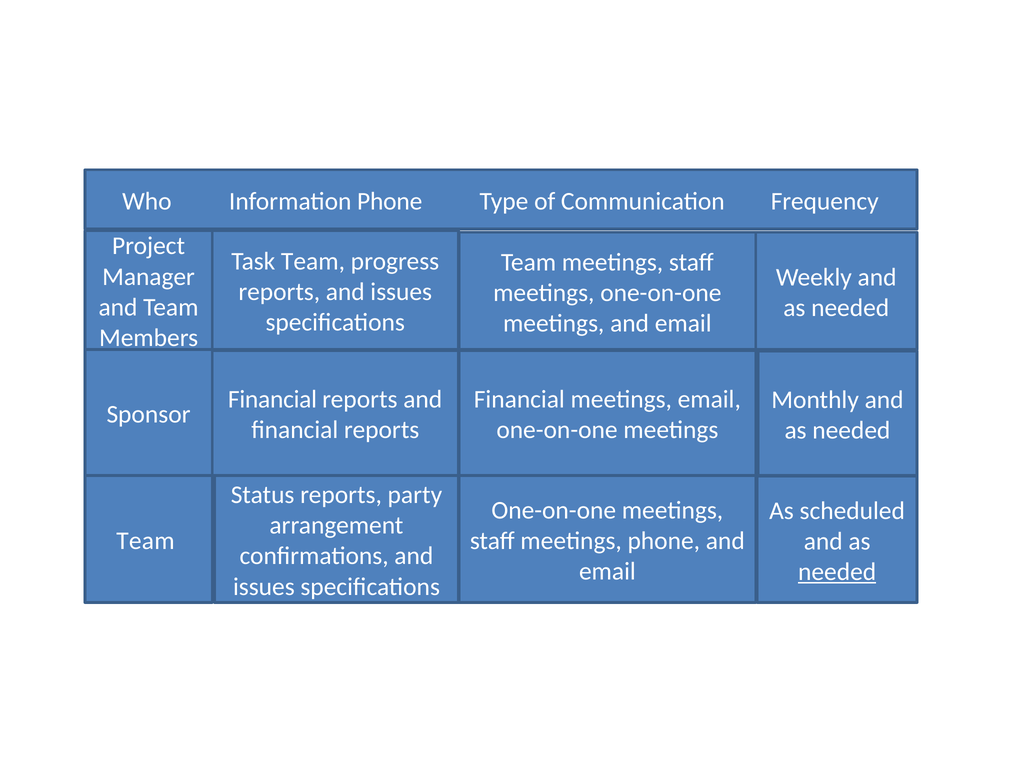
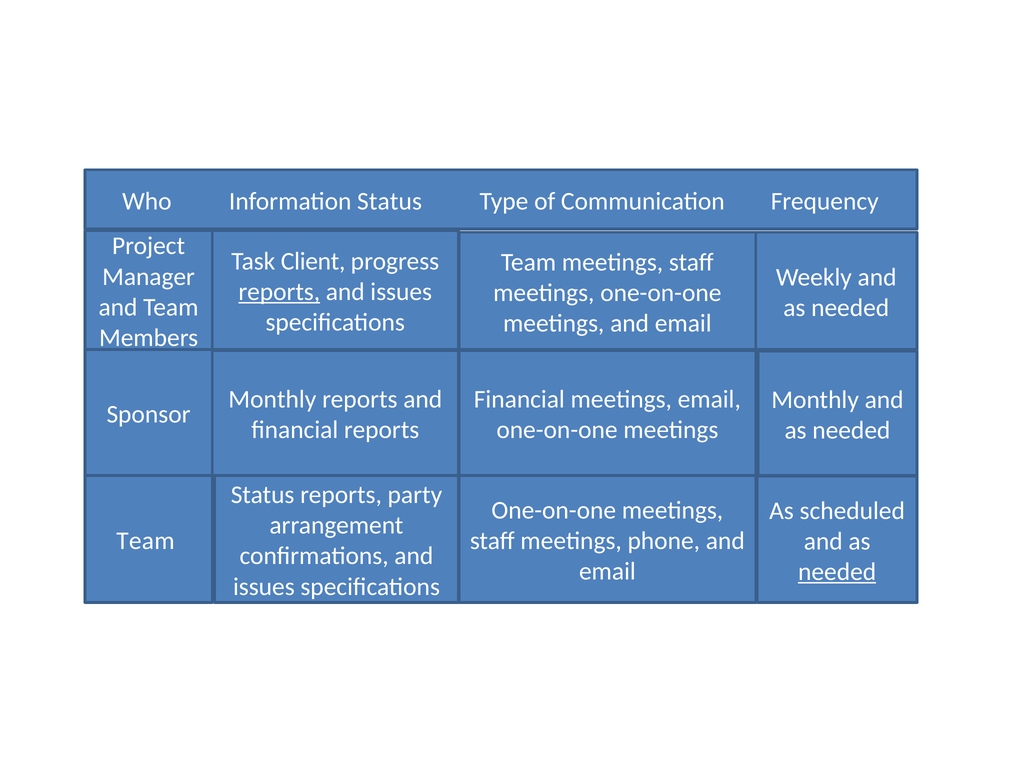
Information Phone: Phone -> Status (390, 201)
Task Team: Team -> Client (313, 261)
reports underline: none -> present (279, 292)
Financial: Financial -> Monthly (272, 399)
